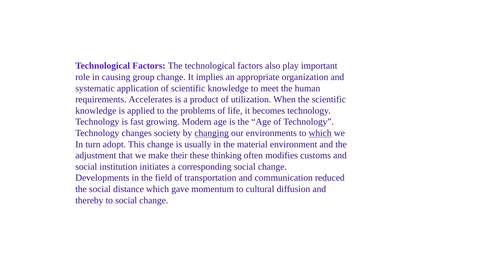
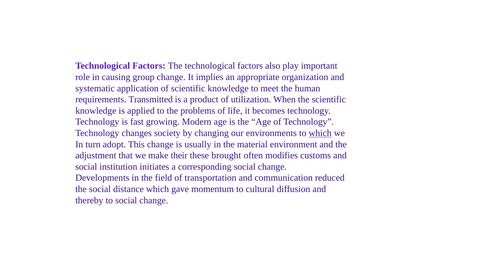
Accelerates: Accelerates -> Transmitted (151, 100)
changing underline: present -> none (212, 133)
thinking: thinking -> brought (226, 156)
